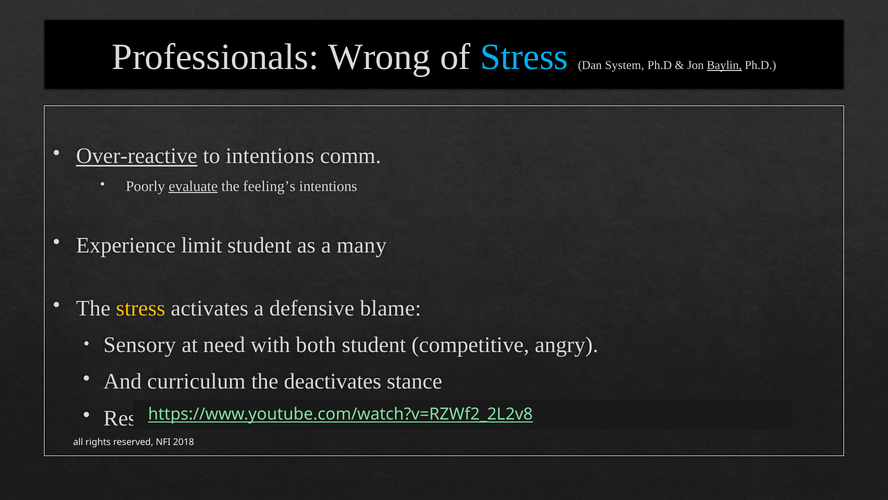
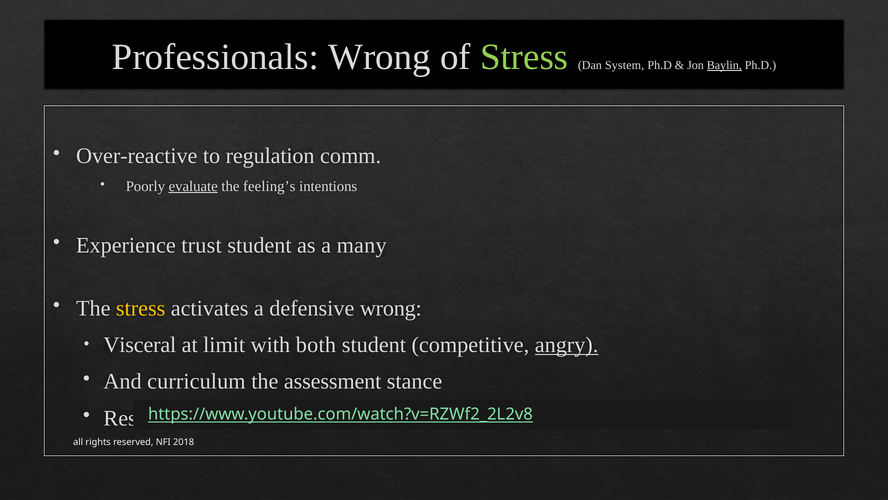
Stress colour: light blue -> light green (524, 57)
Over-reactive underline: present -> none (137, 156)
to intentions: intentions -> regulation (270, 156)
limit: limit -> trust (202, 245)
defensive blame: blame -> wrong (391, 308)
Sensory: Sensory -> Visceral (140, 345)
need: need -> limit (224, 345)
angry underline: none -> present (567, 345)
deactivates: deactivates -> assessment (333, 381)
